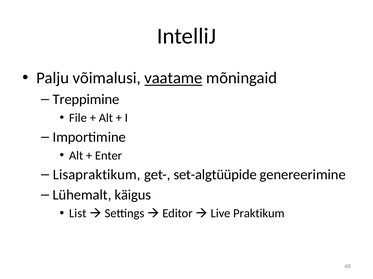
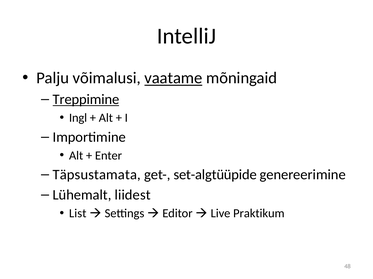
Treppimine underline: none -> present (86, 100)
File: File -> Ingl (78, 118)
Lisapraktikum: Lisapraktikum -> Täpsustamata (97, 175)
käigus: käigus -> liidest (133, 195)
